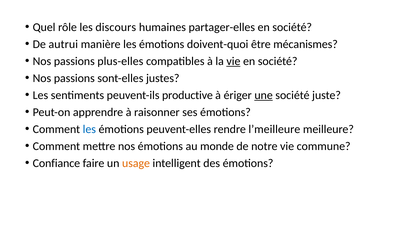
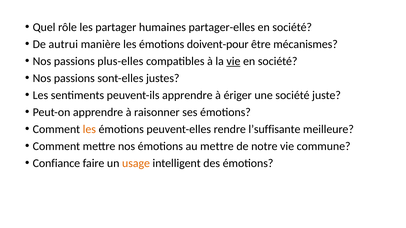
discours: discours -> partager (116, 27)
doivent-quoi: doivent-quoi -> doivent-pour (218, 44)
peuvent-ils productive: productive -> apprendre (187, 95)
une underline: present -> none (264, 95)
les colour: blue -> orange (89, 129)
l’meilleure: l’meilleure -> l’suffisante (274, 129)
au monde: monde -> mettre (217, 146)
